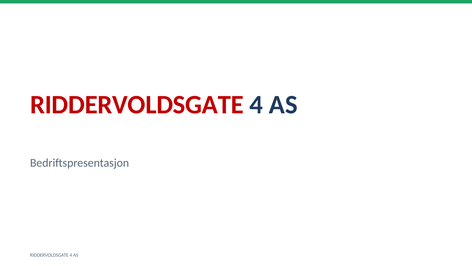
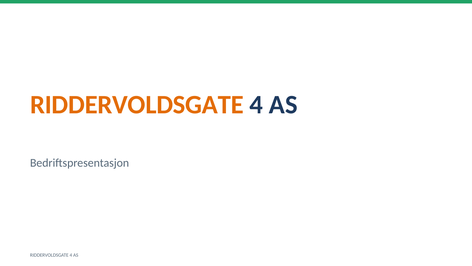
RIDDERVOLDSGATE colour: red -> orange (137, 105)
